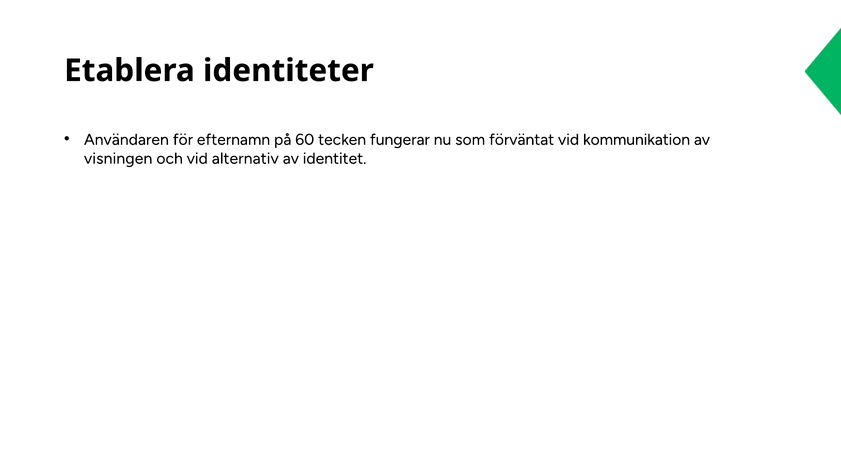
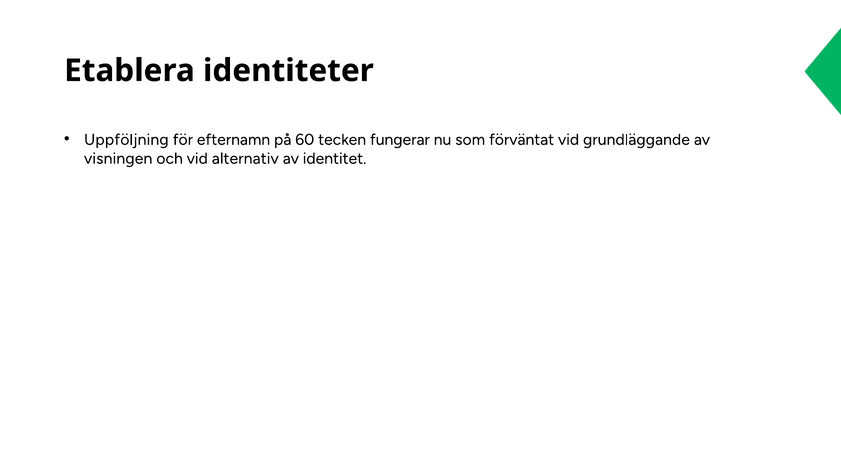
Användaren: Användaren -> Uppföljning (126, 140)
kommunikation: kommunikation -> grundläggande (636, 140)
